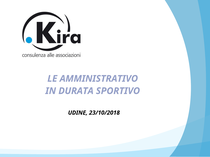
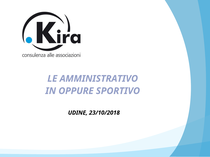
DURATA: DURATA -> OPPURE (76, 91)
